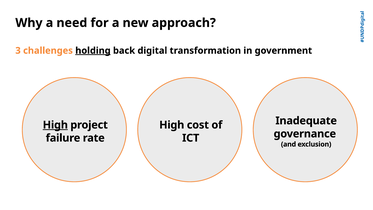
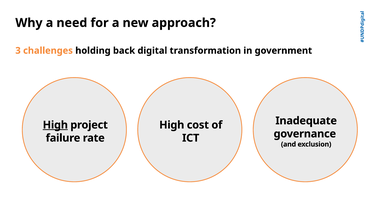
holding underline: present -> none (93, 51)
